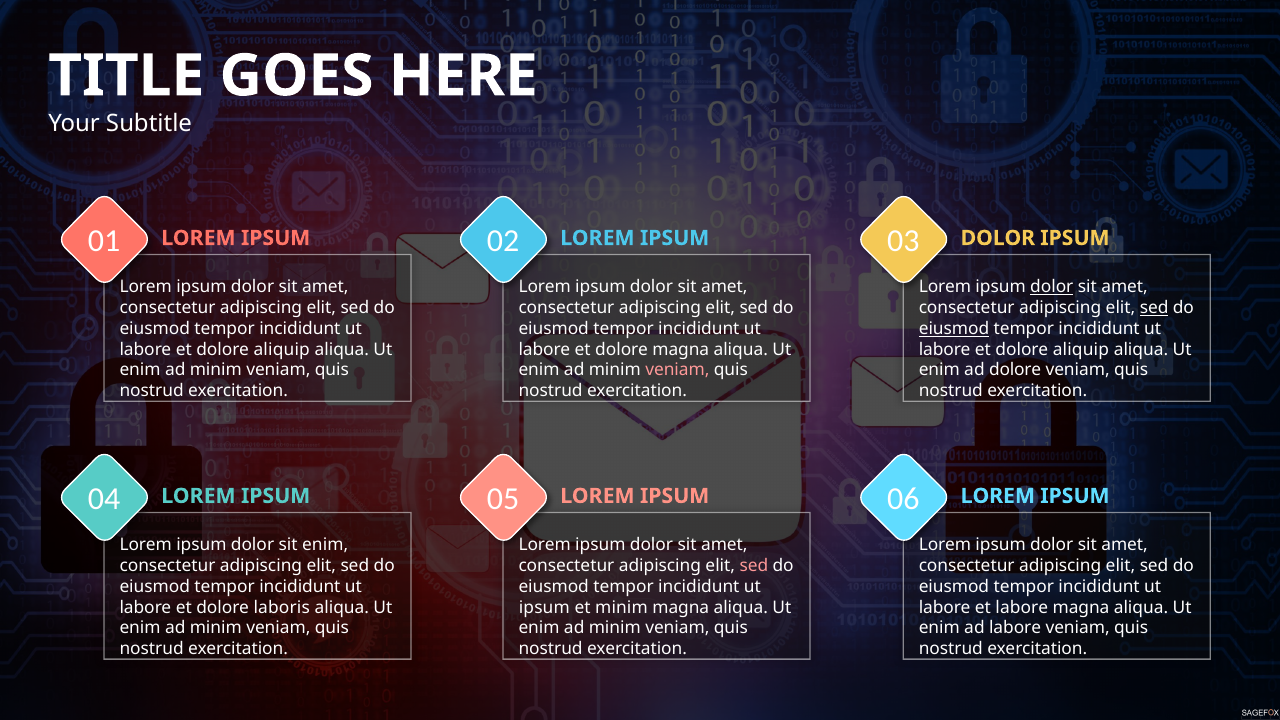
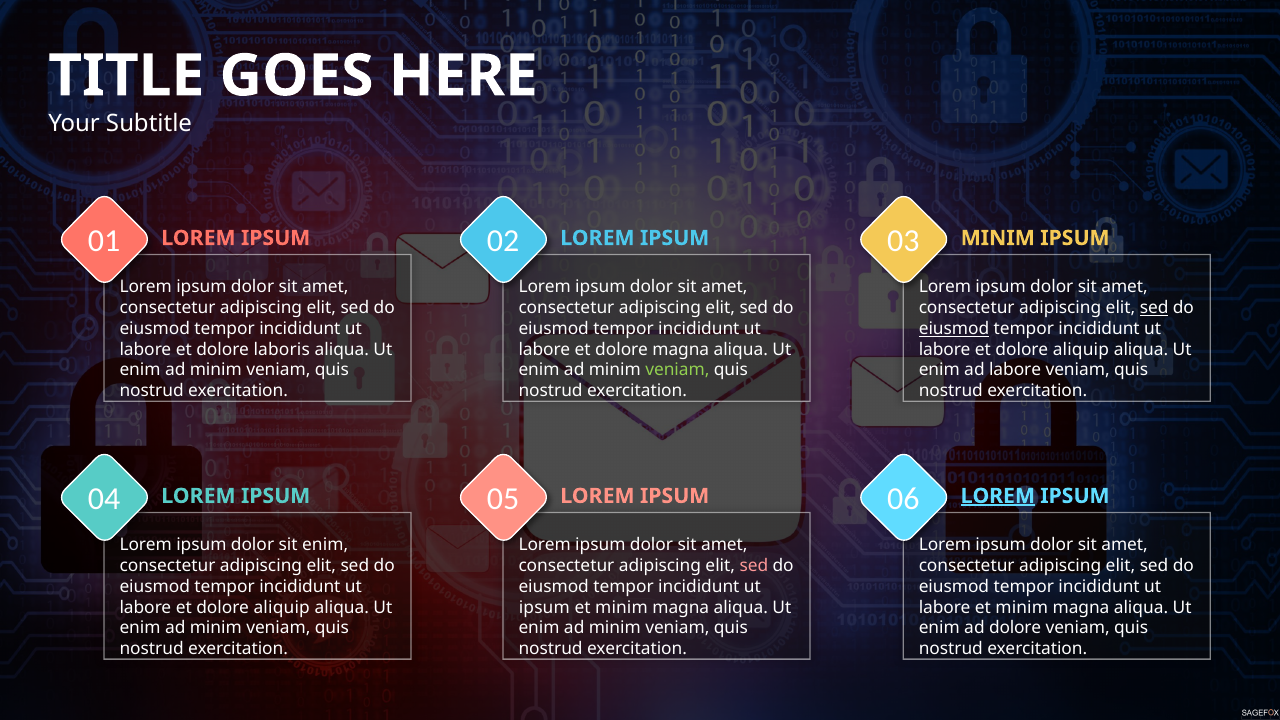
02 DOLOR: DOLOR -> MINIM (998, 238)
dolor underline: present -> none (1052, 287)
aliquip: aliquip -> laboris (282, 349)
veniam colour: pink -> light green (677, 370)
ad dolore: dolore -> labore (1015, 370)
LOREM underline: none -> present (998, 496)
laboris: laboris -> aliquip (282, 607)
labore et labore: labore -> minim (1022, 607)
ad labore: labore -> dolore (1015, 628)
